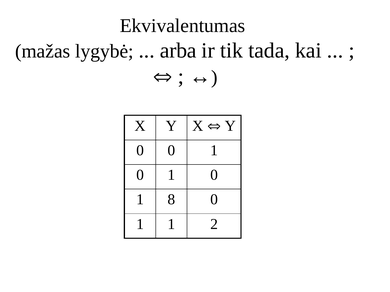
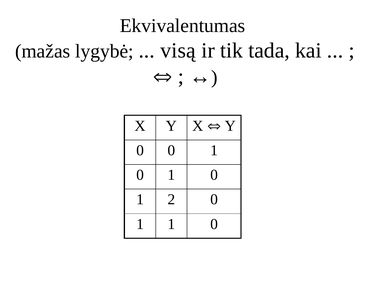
arba: arba -> visą (178, 51)
8: 8 -> 2 (171, 200)
1 1 2: 2 -> 0 (214, 224)
